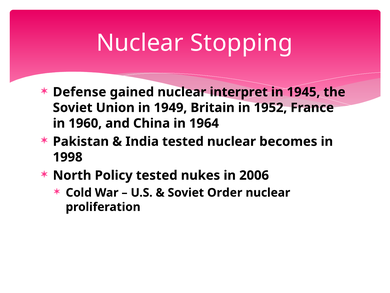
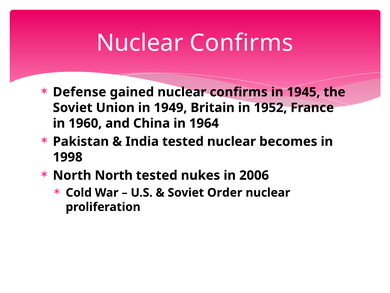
Stopping: Stopping -> Confirms (241, 43)
gained nuclear interpret: interpret -> confirms (239, 92)
North Policy: Policy -> North (114, 175)
